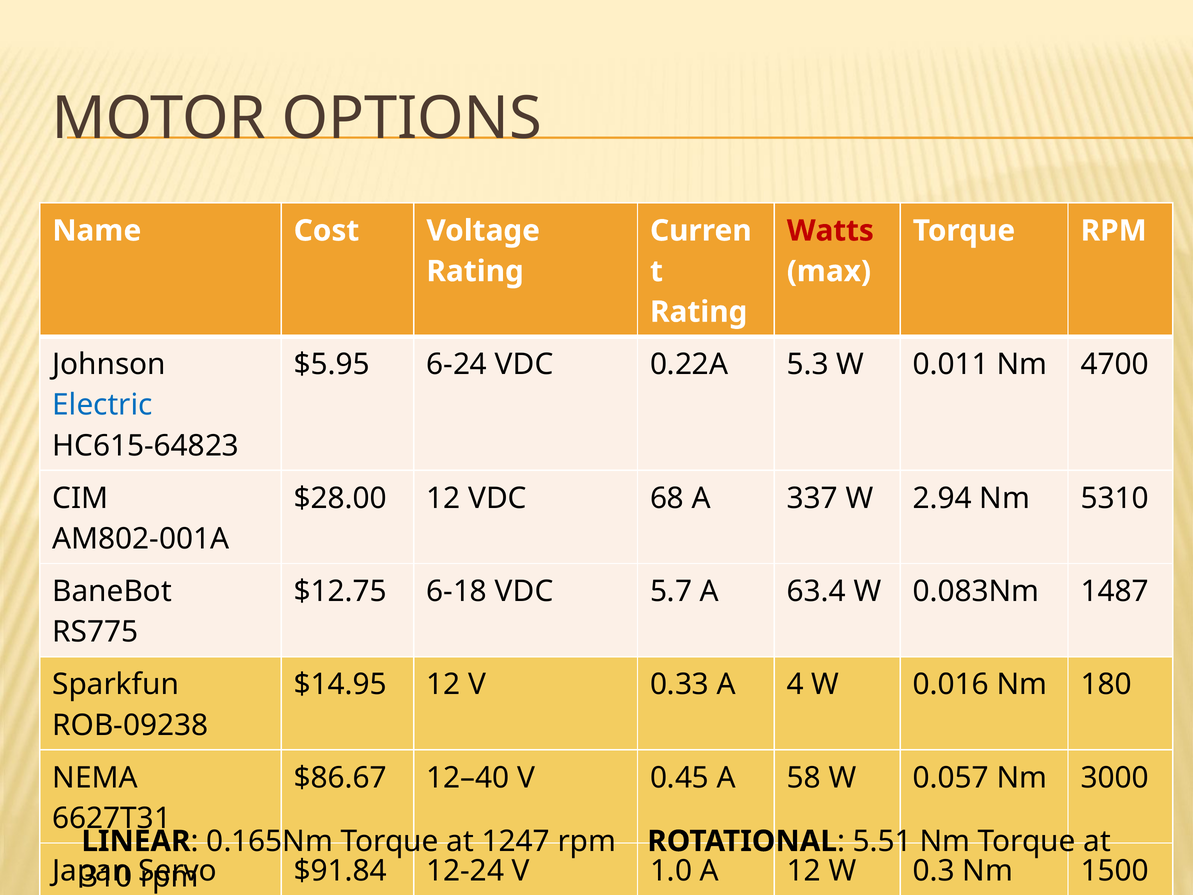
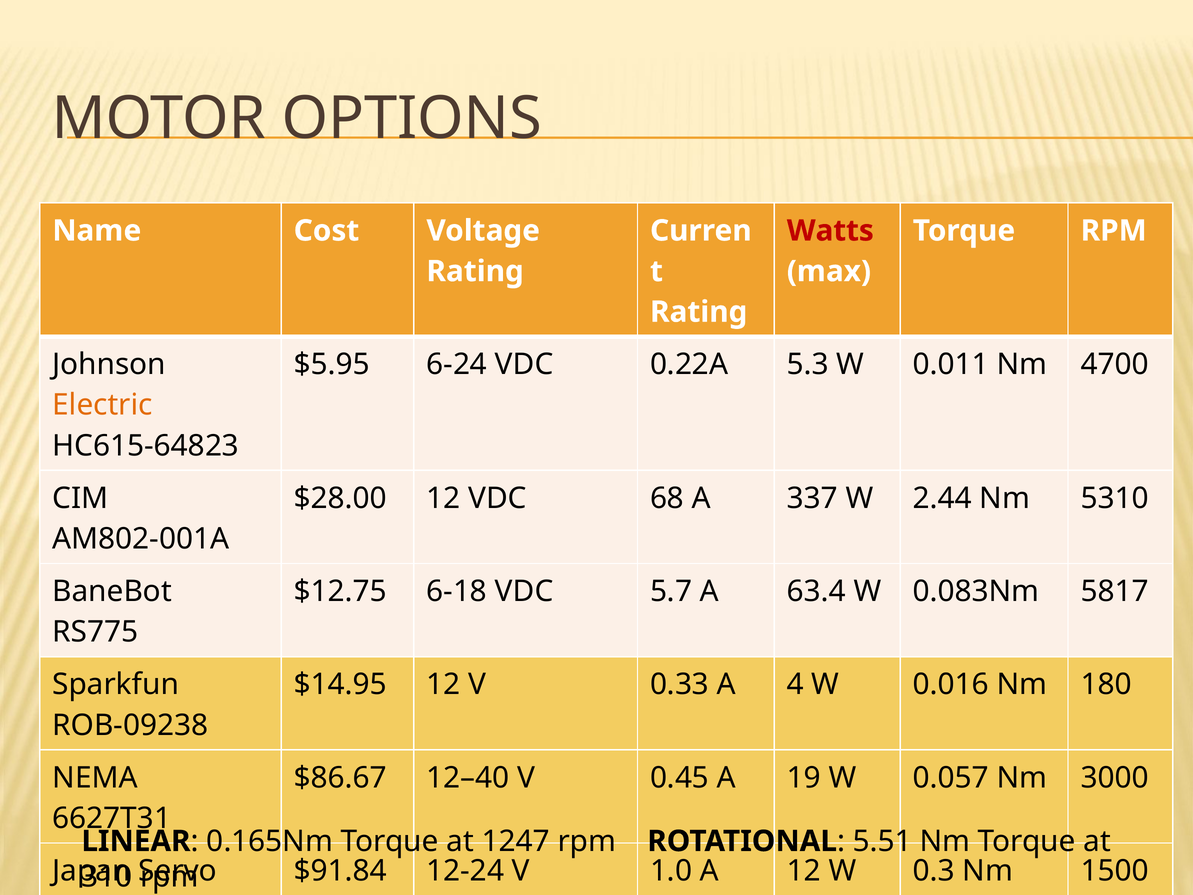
Electric colour: blue -> orange (103, 405)
2.94: 2.94 -> 2.44 (942, 498)
1487: 1487 -> 5817 (1115, 591)
58: 58 -> 19 (804, 778)
